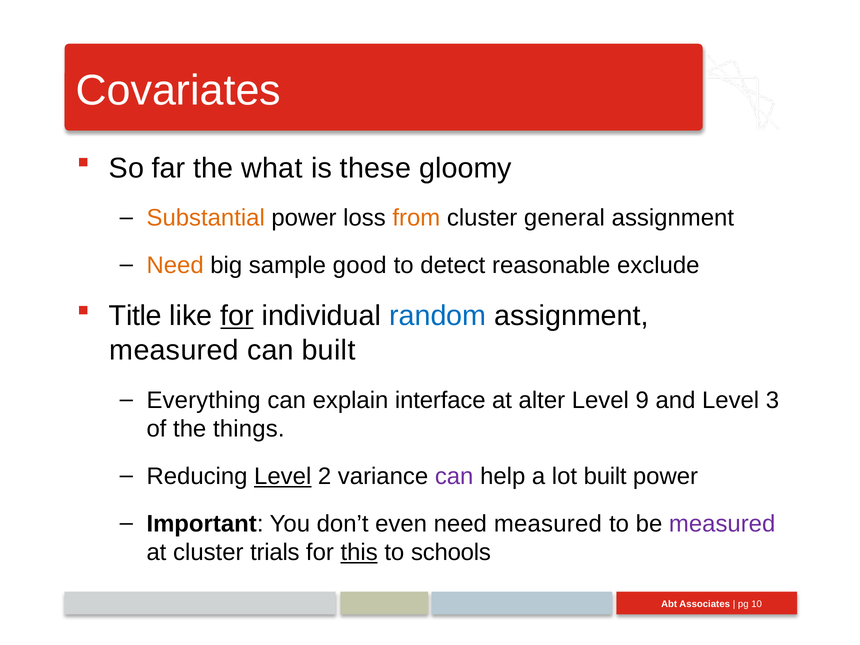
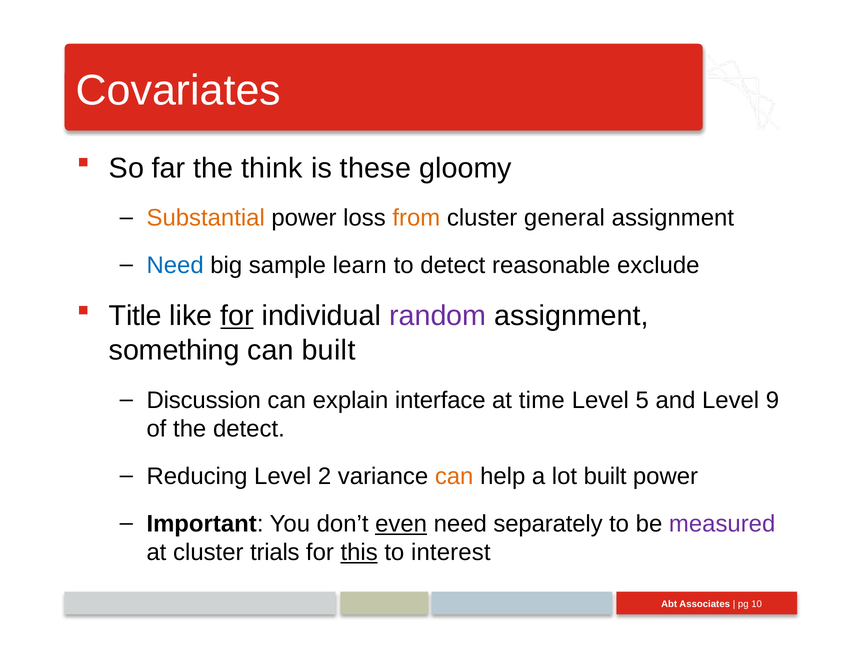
what: what -> think (272, 168)
Need colour: orange -> blue (175, 265)
good: good -> learn (360, 265)
random colour: blue -> purple (438, 316)
measured: measured -> something (174, 350)
Everything: Everything -> Discussion (204, 400)
alter: alter -> time (542, 400)
9: 9 -> 5 (642, 400)
3: 3 -> 9 (772, 400)
the things: things -> detect (249, 429)
Level underline: present -> none (283, 476)
can colour: purple -> orange (454, 476)
even underline: none -> present (401, 524)
need measured: measured -> separately (548, 524)
schools: schools -> interest (451, 552)
